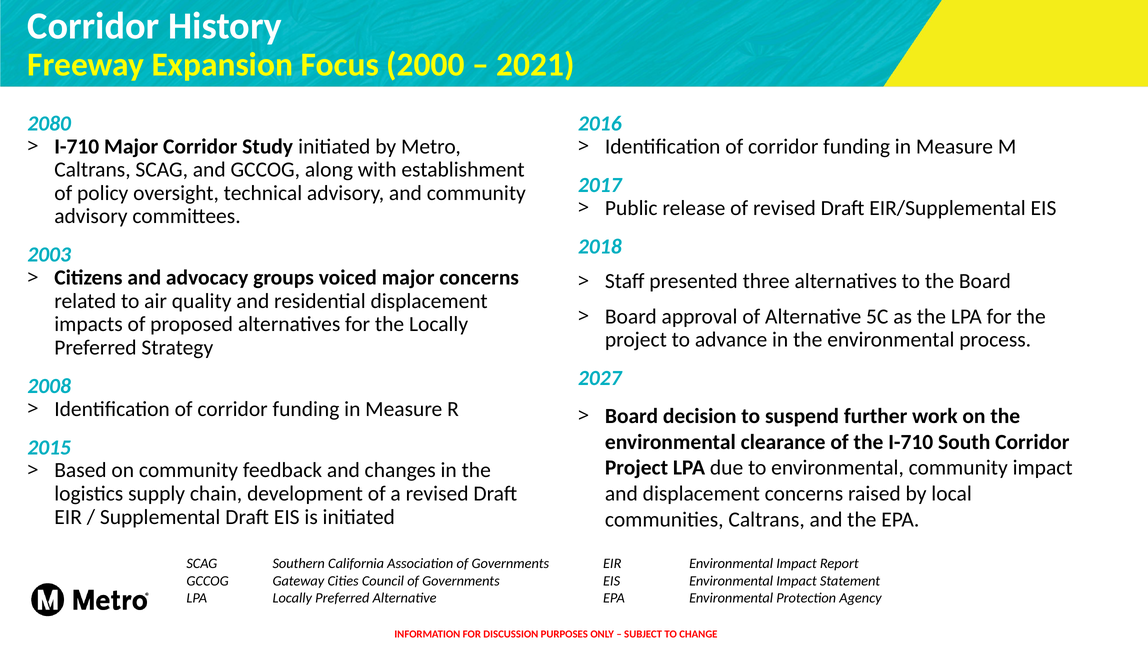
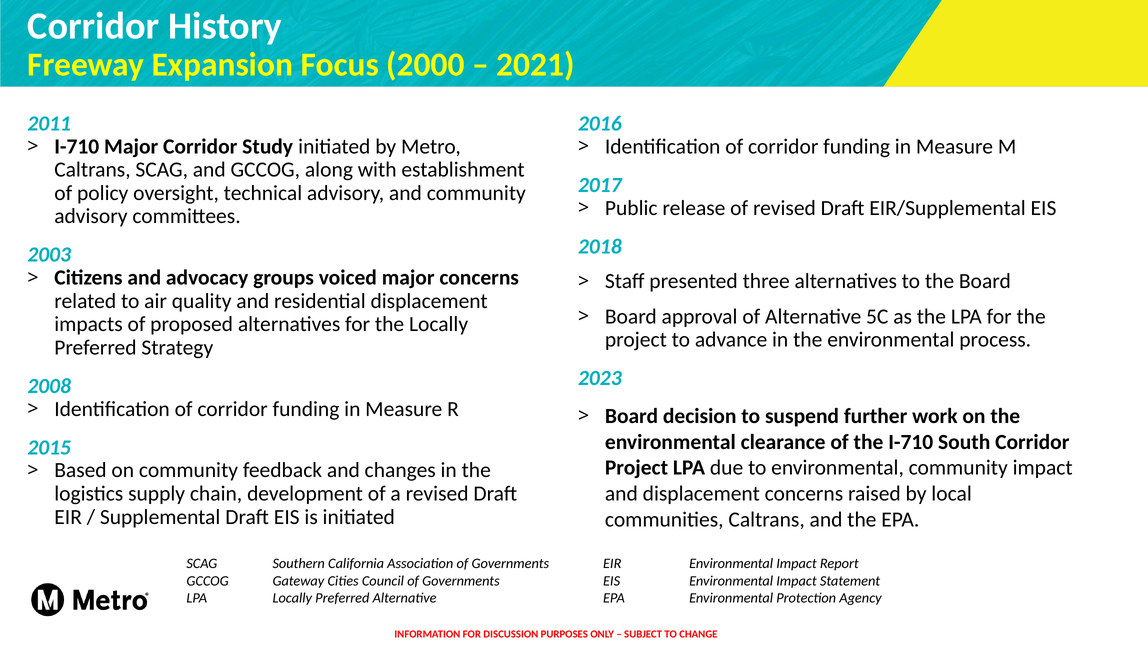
2080: 2080 -> 2011 (49, 124)
2027: 2027 -> 2023 (600, 378)
